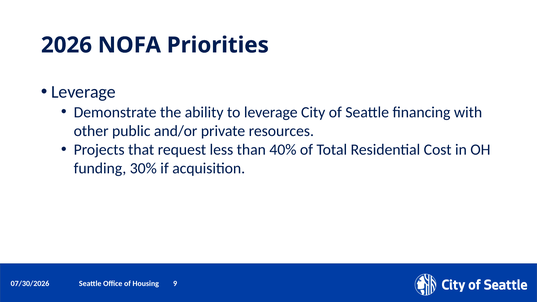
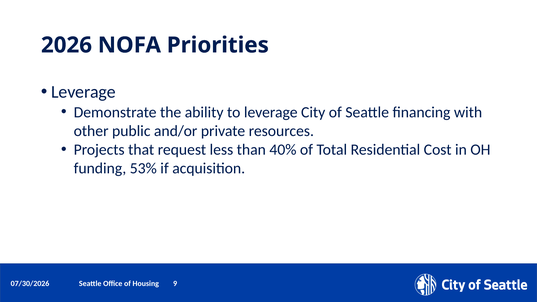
30%: 30% -> 53% (143, 169)
